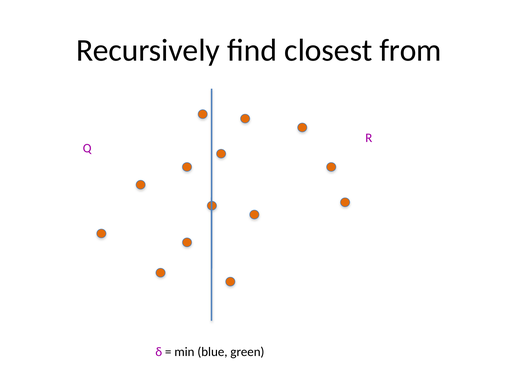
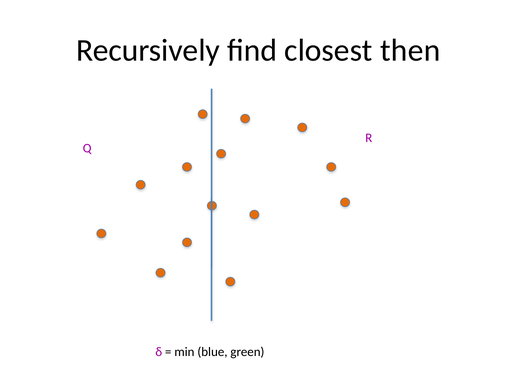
from: from -> then (410, 50)
